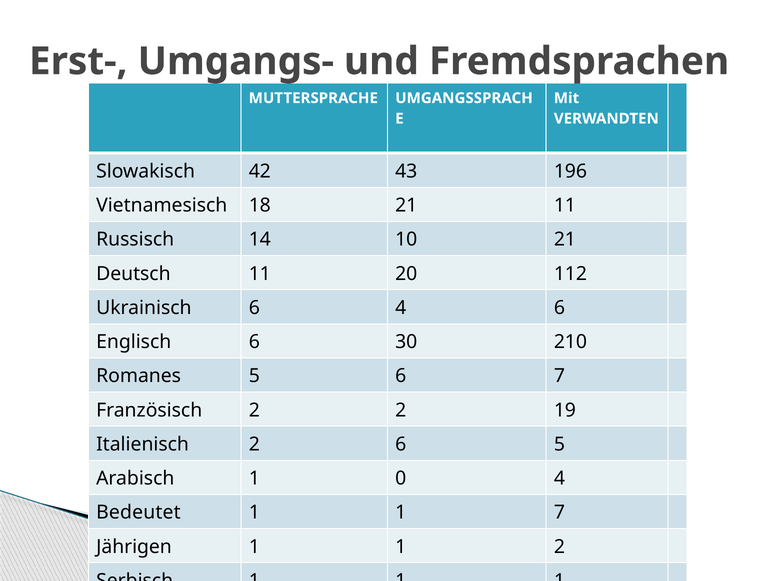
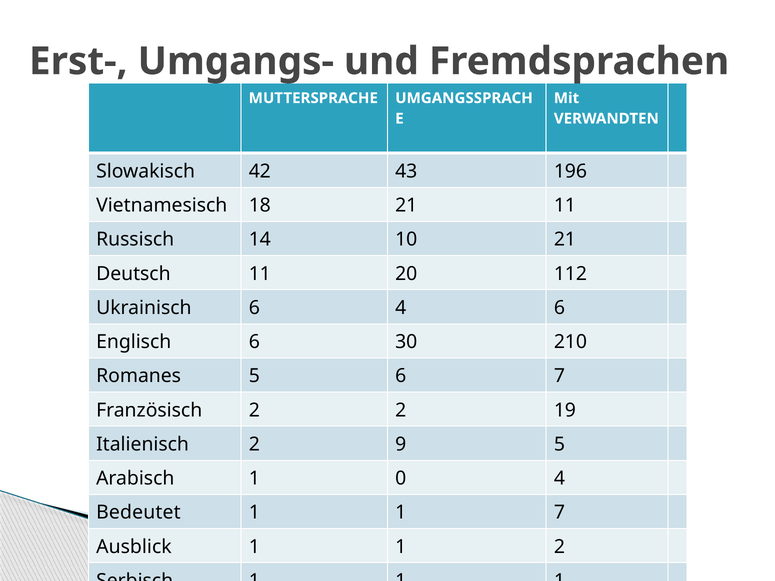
2 6: 6 -> 9 (401, 445)
Jährigen: Jährigen -> Ausblick (134, 547)
